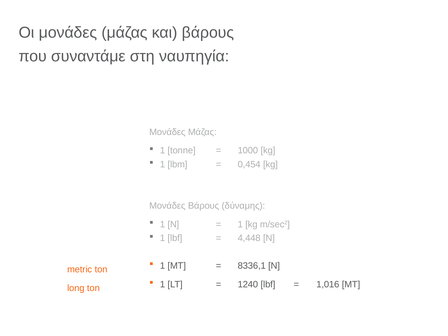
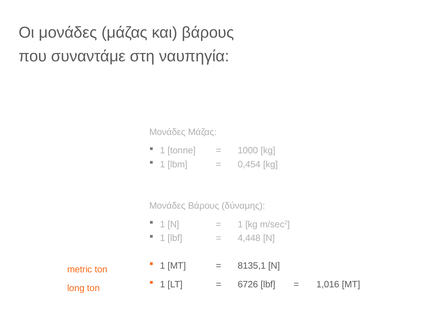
8336,1: 8336,1 -> 8135,1 (252, 266)
1240: 1240 -> 6726 (248, 284)
